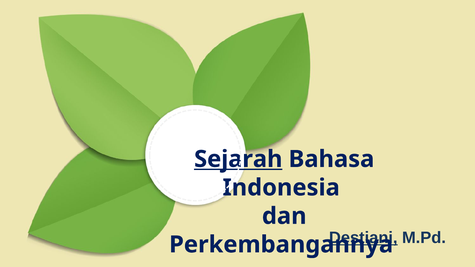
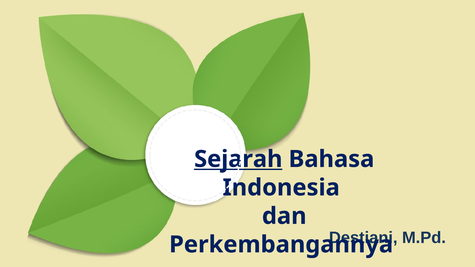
Destiani underline: present -> none (363, 238)
